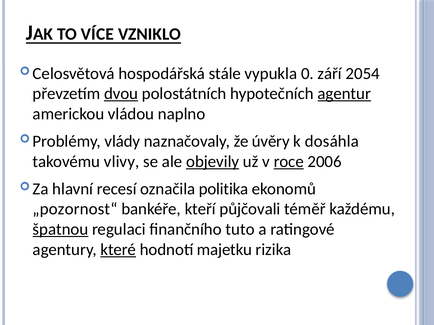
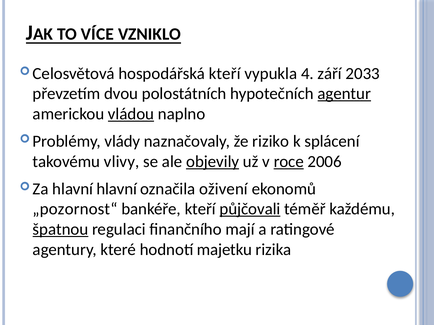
hospodářská stále: stále -> kteří (225, 74)
0: 0 -> 4 (307, 74)
2054: 2054 -> 2033 (363, 74)
dvou underline: present -> none (121, 94)
vládou underline: none -> present (131, 114)
úvěry: úvěry -> riziko (271, 142)
dosáhla: dosáhla -> splácení (332, 142)
hlavní recesí: recesí -> hlavní (117, 189)
politika: politika -> oživení (223, 189)
půjčovali underline: none -> present (250, 209)
tuto: tuto -> mají (240, 230)
které underline: present -> none (118, 250)
